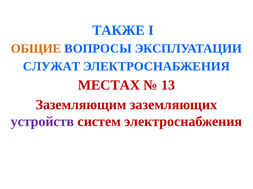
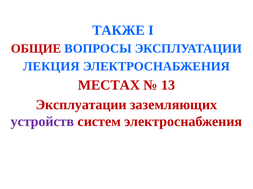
ОБЩИЕ colour: orange -> red (36, 49)
СЛУЖАТ: СЛУЖАТ -> ЛЕКЦИЯ (51, 67)
Заземляющим: Заземляющим -> Эксплуатации (81, 105)
